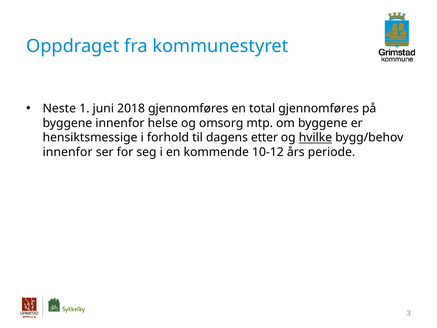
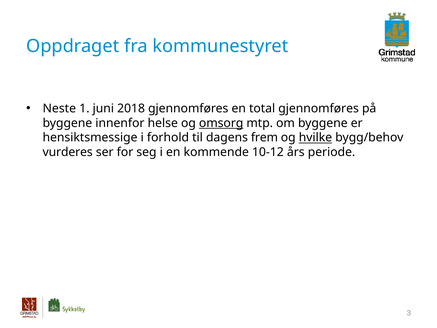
omsorg underline: none -> present (221, 123)
etter: etter -> frem (264, 138)
innenfor: innenfor -> vurderes (68, 152)
